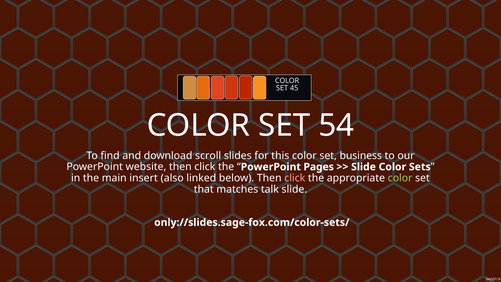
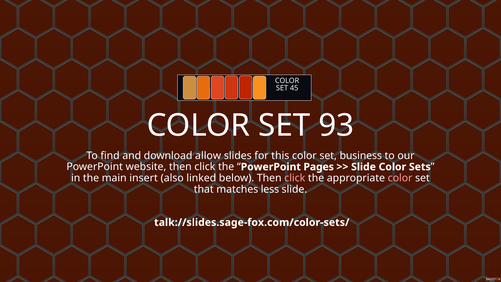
54: 54 -> 93 (336, 125)
scroll: scroll -> allow (208, 155)
color colour: light green -> pink (400, 178)
talk: talk -> less (270, 189)
only://slides.sage-fox.com/color-sets/: only://slides.sage-fox.com/color-sets/ -> talk://slides.sage-fox.com/color-sets/ (252, 222)
